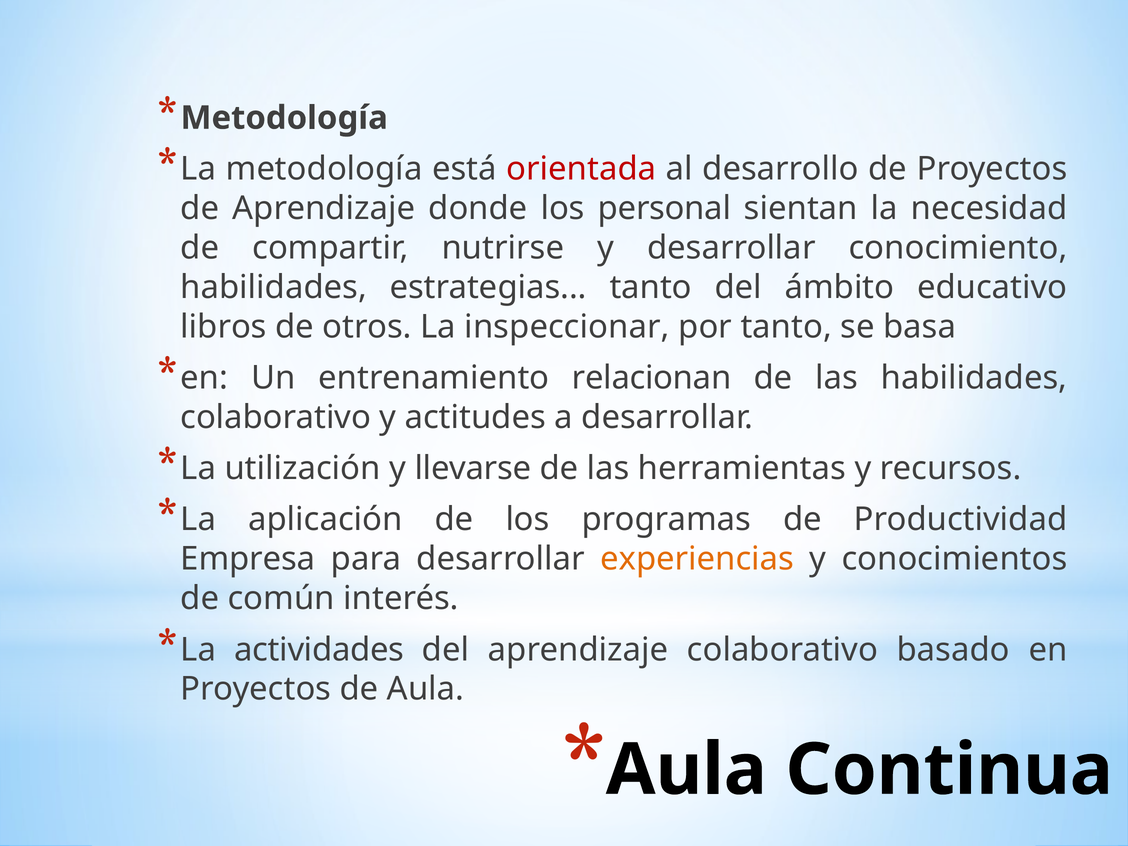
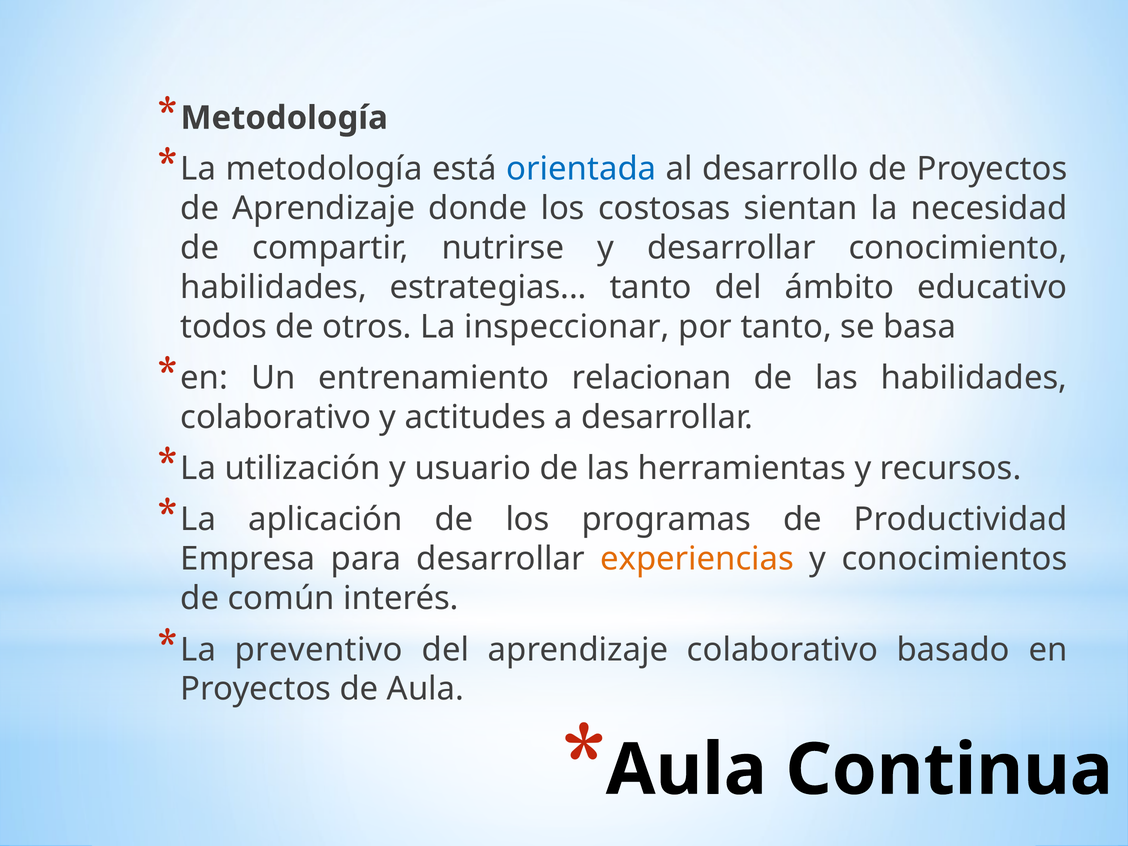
orientada colour: red -> blue (581, 169)
personal: personal -> costosas (664, 208)
libros: libros -> todos (224, 327)
llevarse: llevarse -> usuario (473, 469)
actividades: actividades -> preventivo (319, 650)
